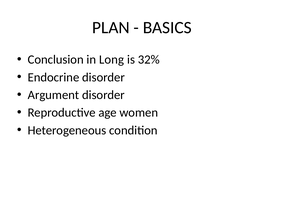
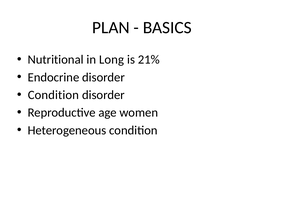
Conclusion: Conclusion -> Nutritional (56, 60)
32%: 32% -> 21% (149, 60)
Argument: Argument -> Condition (53, 95)
